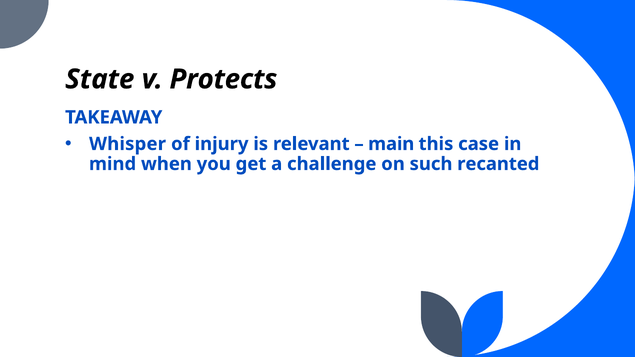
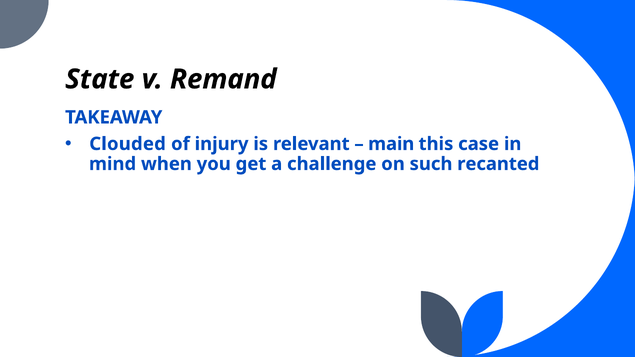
Protects: Protects -> Remand (223, 79)
Whisper: Whisper -> Clouded (128, 144)
